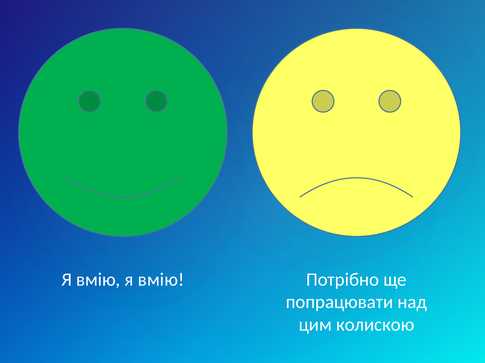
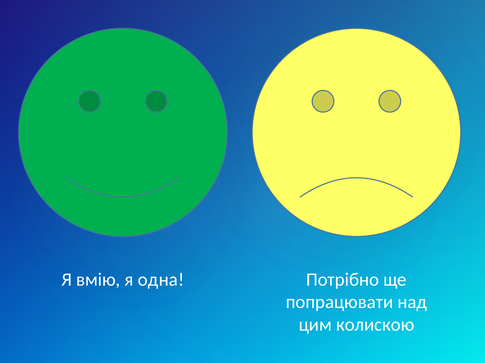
вмію я вмію: вмію -> одна (161, 280)
